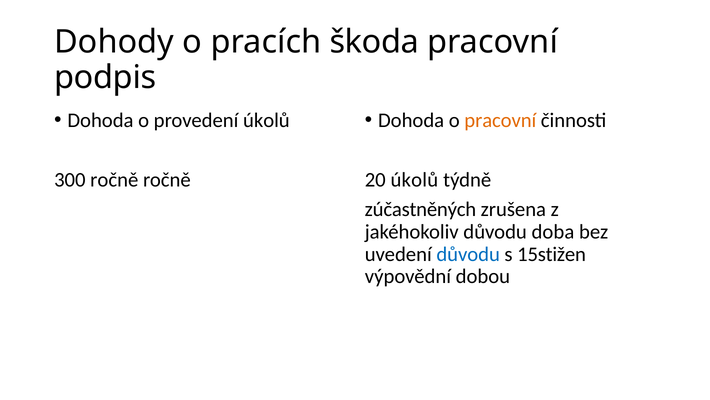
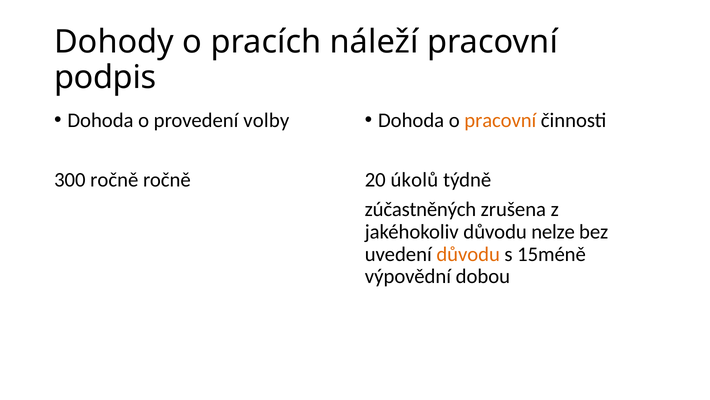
škoda: škoda -> náleží (374, 42)
provedení úkolů: úkolů -> volby (266, 120)
doba: doba -> nelze (553, 231)
důvodu colour: blue -> orange (468, 254)
15stižen: 15stižen -> 15méně (552, 254)
